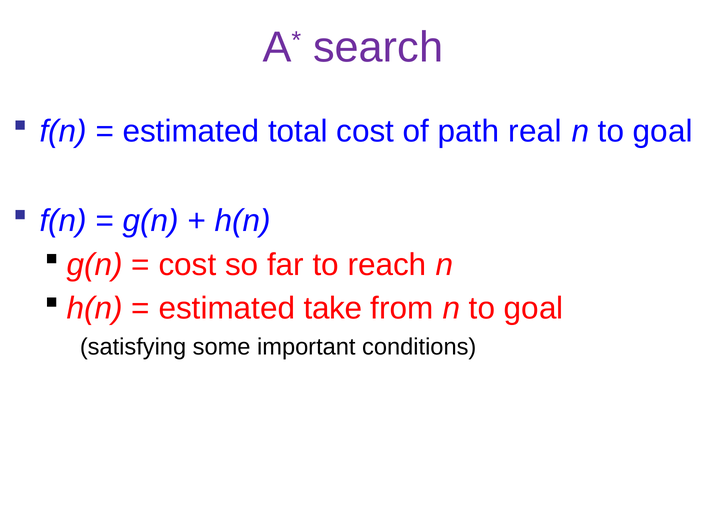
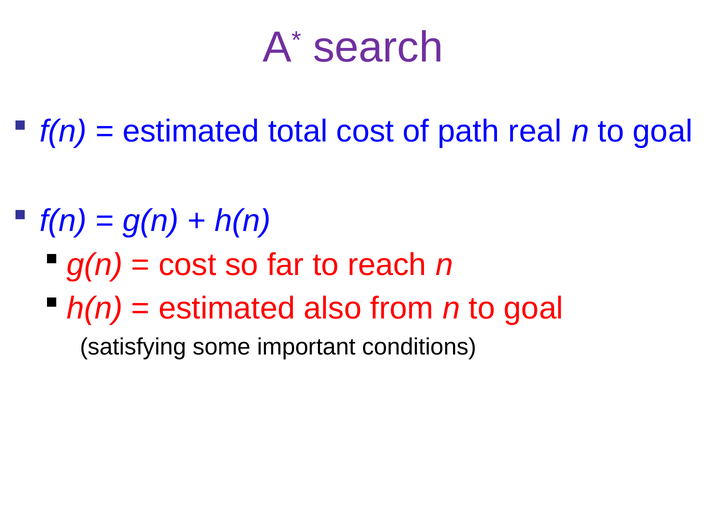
take: take -> also (333, 308)
